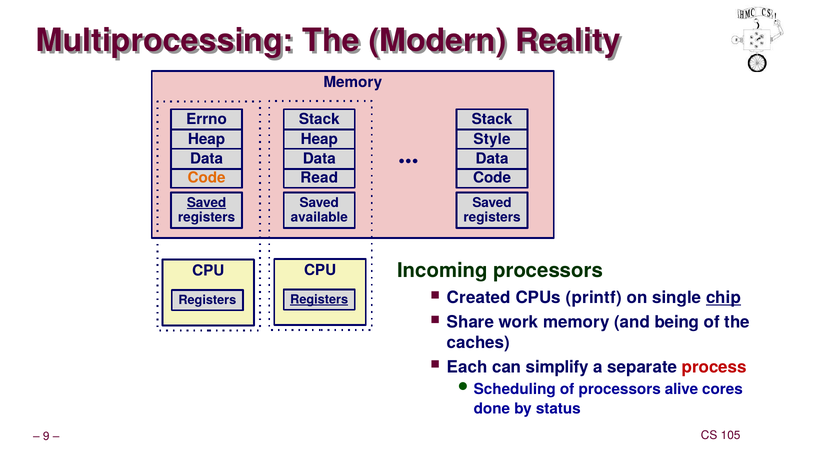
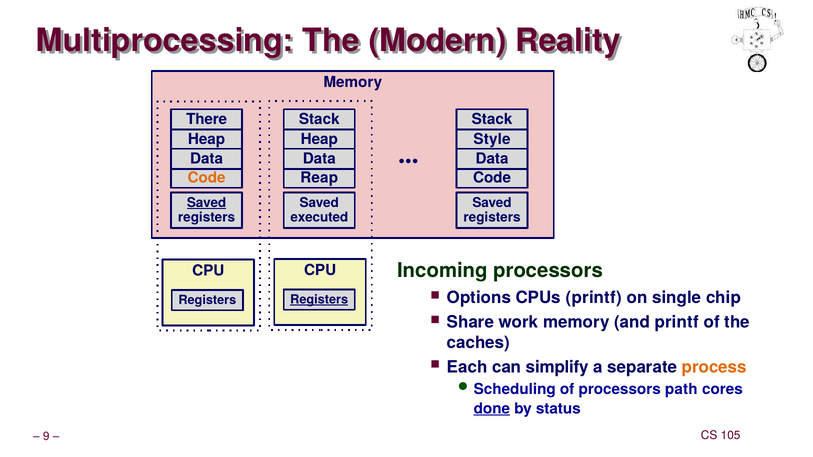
Errno: Errno -> There (207, 119)
Read: Read -> Reap (319, 178)
available: available -> executed (319, 218)
Created: Created -> Options (479, 298)
chip underline: present -> none (723, 298)
and being: being -> printf (677, 322)
process colour: red -> orange (714, 367)
alive: alive -> path (681, 389)
done underline: none -> present (492, 409)
